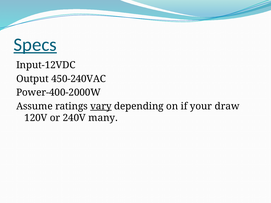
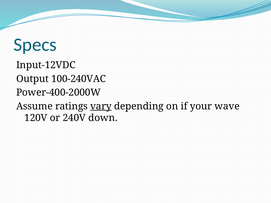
Specs underline: present -> none (35, 45)
450-240VAC: 450-240VAC -> 100-240VAC (79, 79)
draw: draw -> wave (227, 106)
many: many -> down (103, 118)
